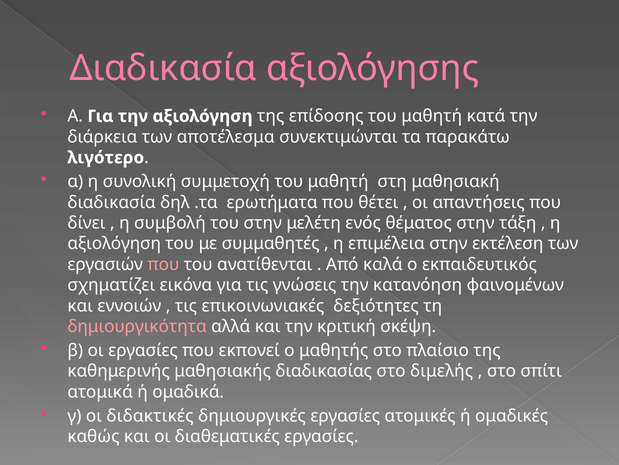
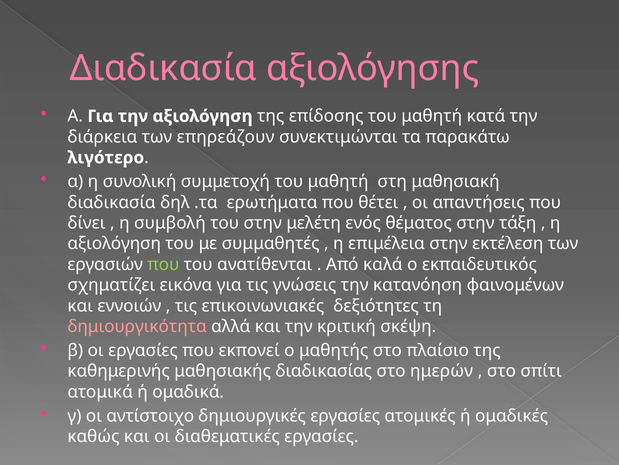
αποτέλεσμα: αποτέλεσμα -> επηρεάζουν (226, 137)
που colour: pink -> light green (163, 264)
διμελής: διμελής -> ημερών (442, 371)
διδακτικές: διδακτικές -> αντίστοιχο (150, 415)
